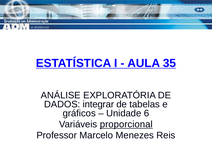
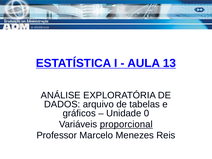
35: 35 -> 13 (169, 63)
integrar: integrar -> arquivo (98, 104)
6: 6 -> 0 (147, 113)
